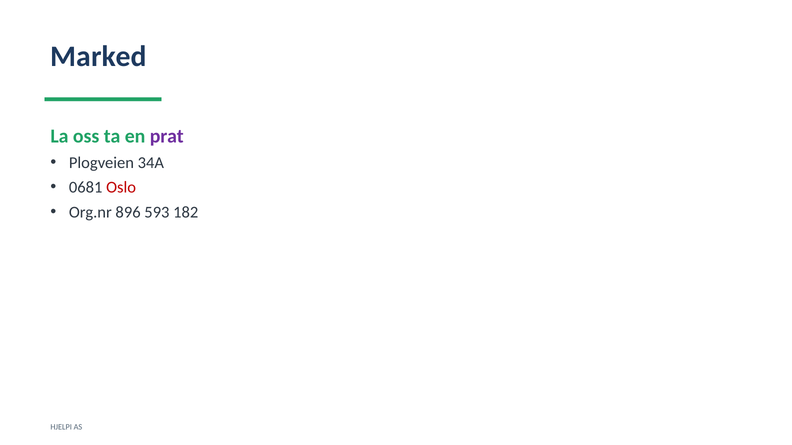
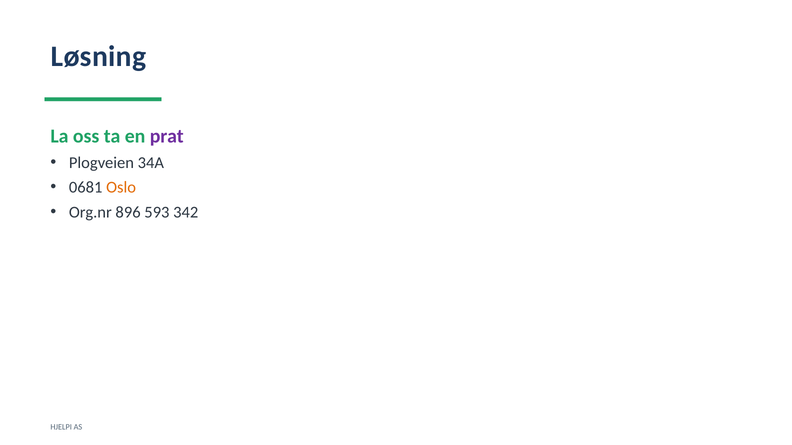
Marked: Marked -> Løsning (98, 57)
Oslo colour: red -> orange (121, 188)
182: 182 -> 342 (186, 212)
